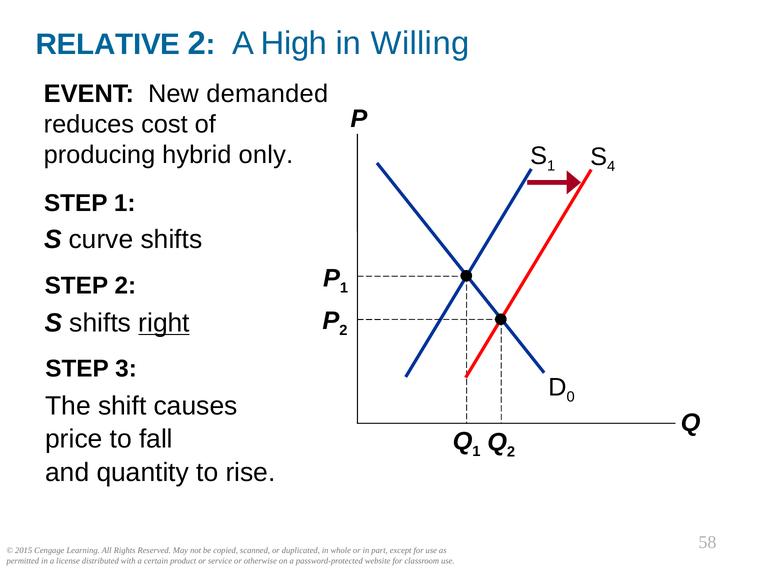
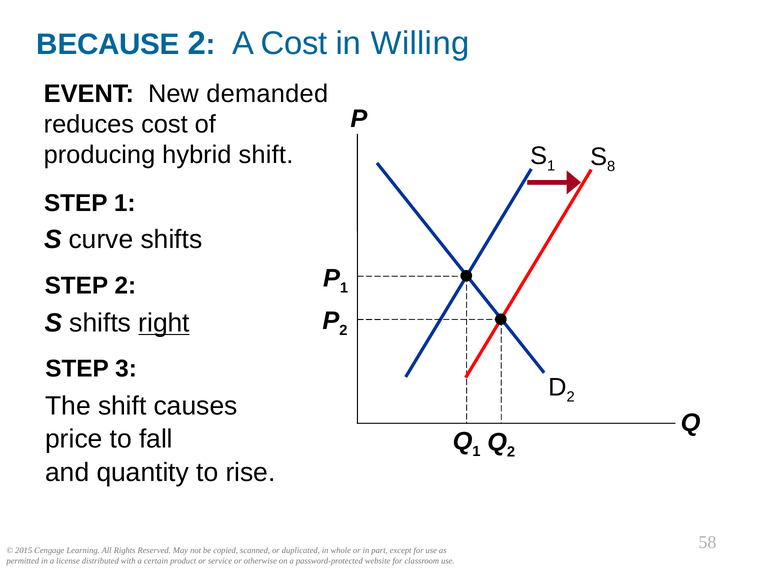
RELATIVE: RELATIVE -> BECAUSE (108, 45)
A High: High -> Cost (294, 44)
hybrid only: only -> shift (266, 155)
4: 4 -> 8 (611, 167)
0: 0 -> 2 (571, 397)
